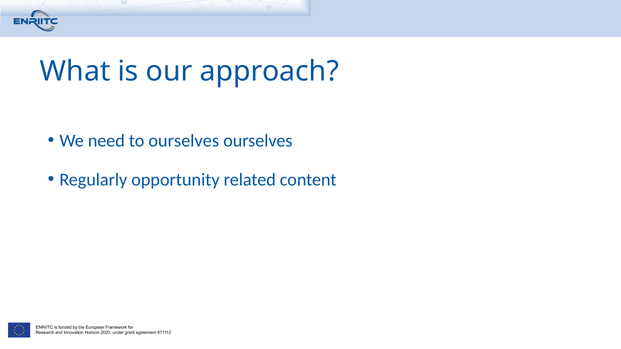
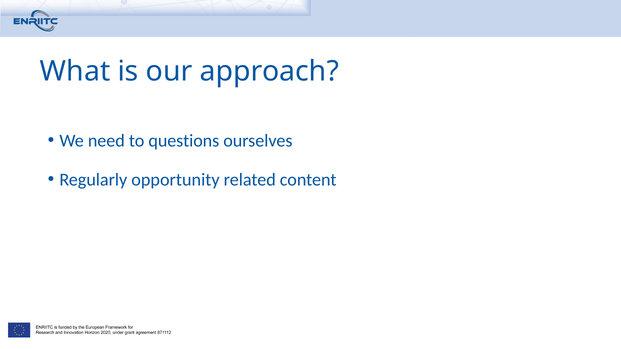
to ourselves: ourselves -> questions (184, 141)
